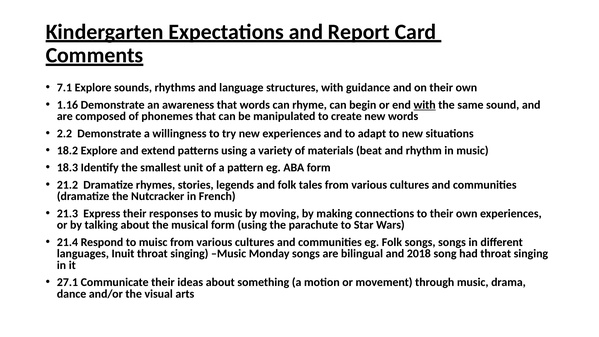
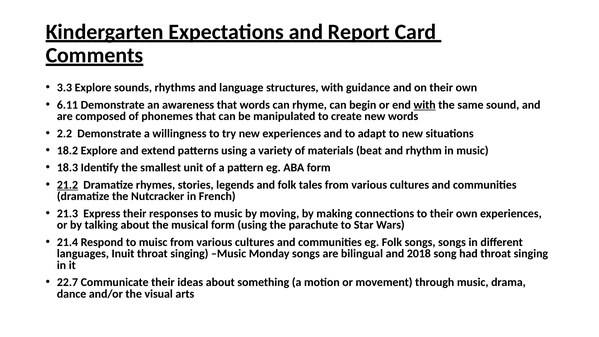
7.1: 7.1 -> 3.3 (64, 88)
1.16: 1.16 -> 6.11 (67, 105)
21.2 underline: none -> present (67, 185)
27.1: 27.1 -> 22.7 (67, 282)
